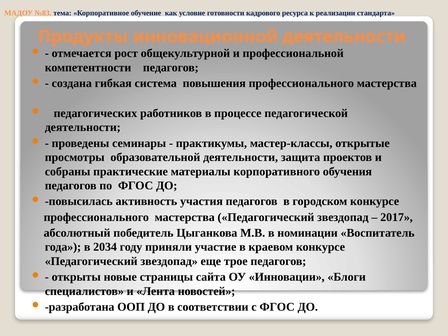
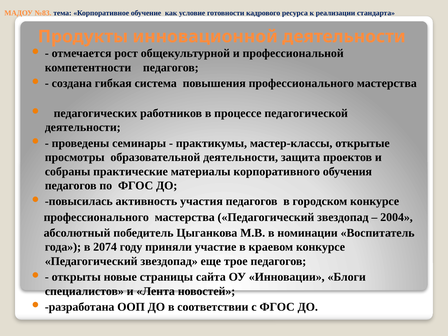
2017: 2017 -> 2004 (397, 217)
2034: 2034 -> 2074 (105, 247)
